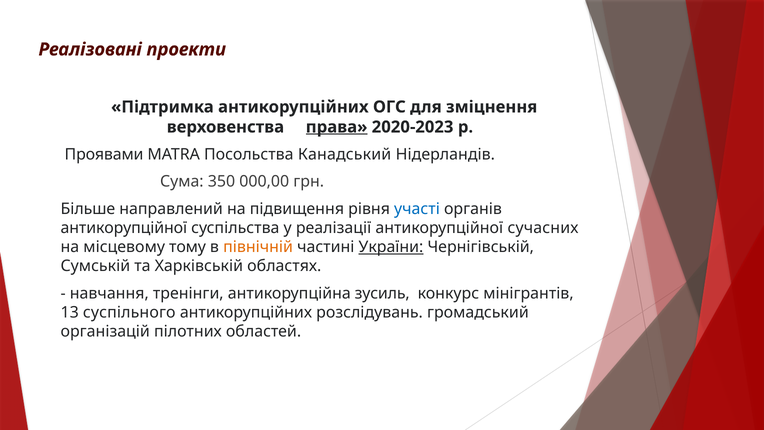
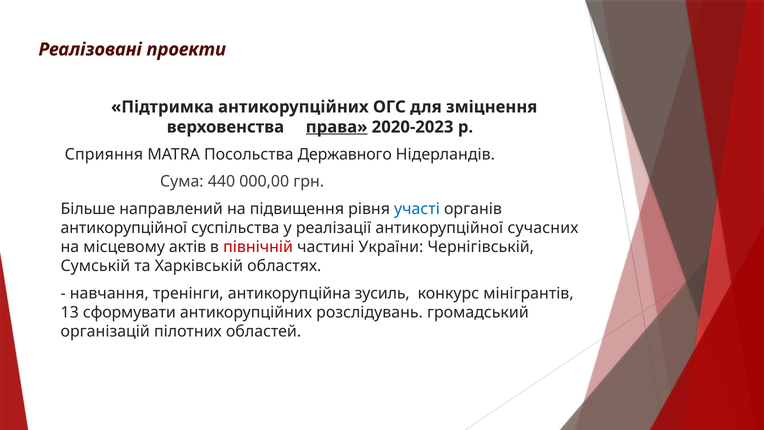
Проявами: Проявами -> Сприяння (104, 154)
Канадський: Канадський -> Державного (345, 154)
350: 350 -> 440 (222, 182)
тому: тому -> актів (188, 247)
північній colour: orange -> red (258, 247)
України underline: present -> none (391, 247)
суспільного: суспільного -> сформувати (129, 312)
